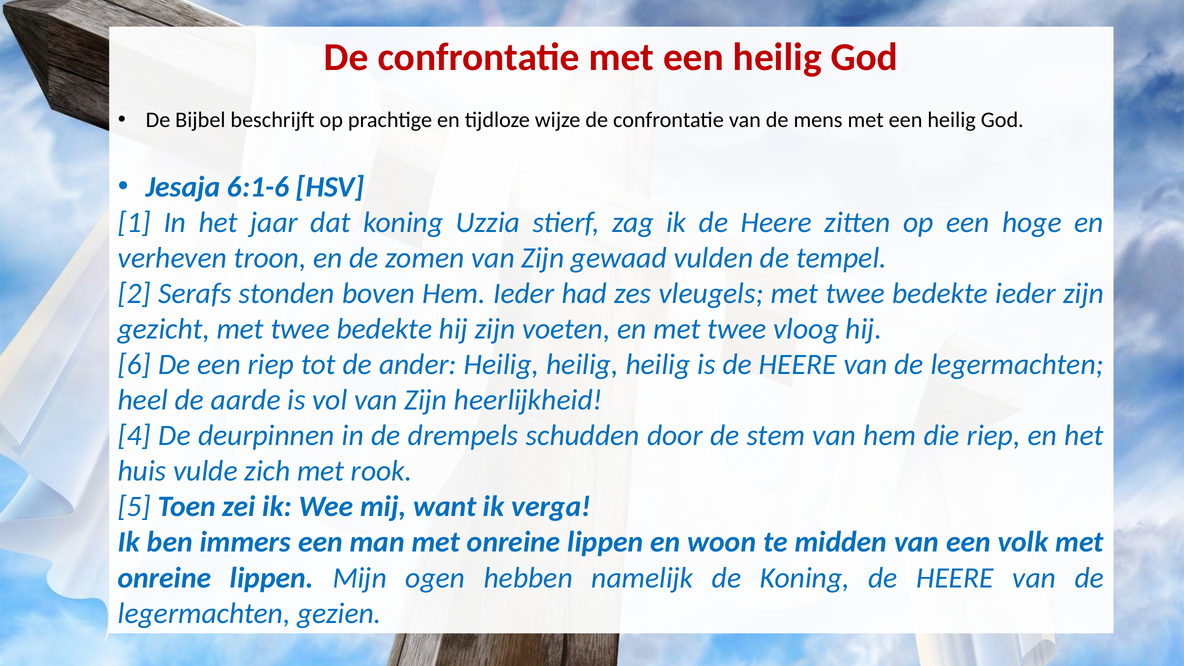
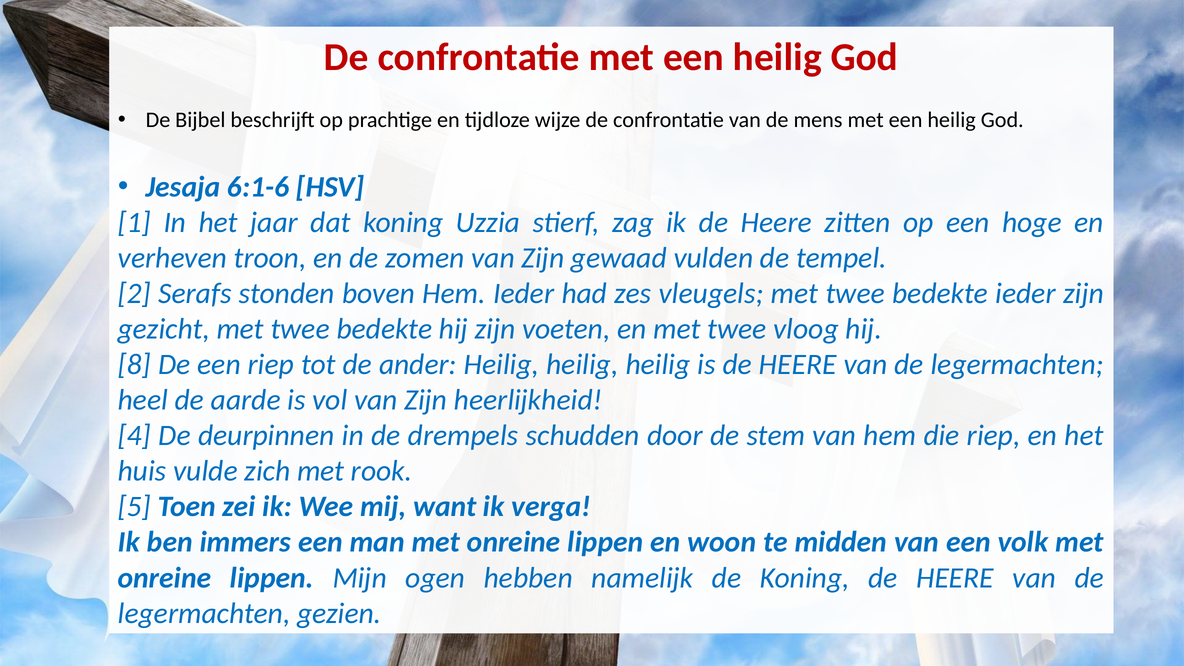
6: 6 -> 8 (134, 365)
